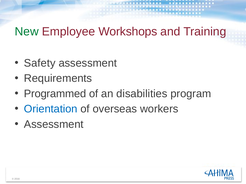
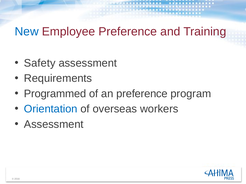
New colour: green -> blue (27, 32)
Employee Workshops: Workshops -> Preference (128, 32)
an disabilities: disabilities -> preference (142, 94)
